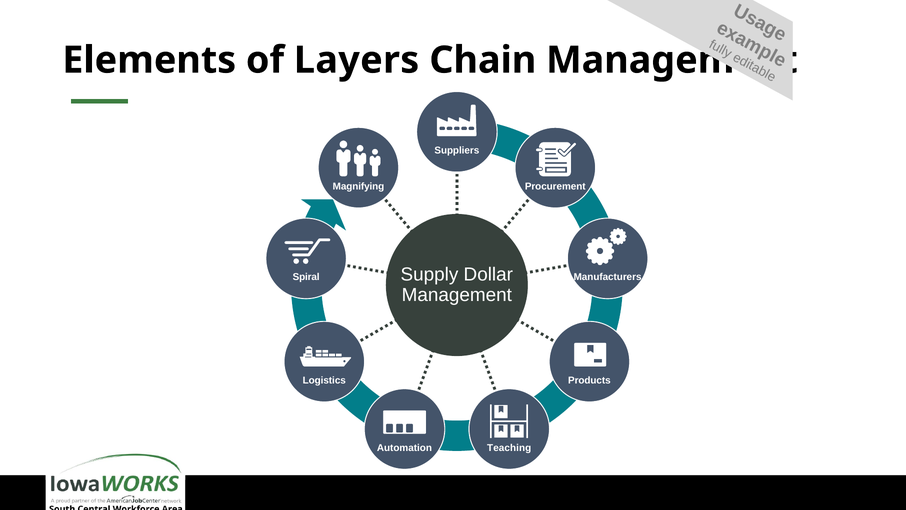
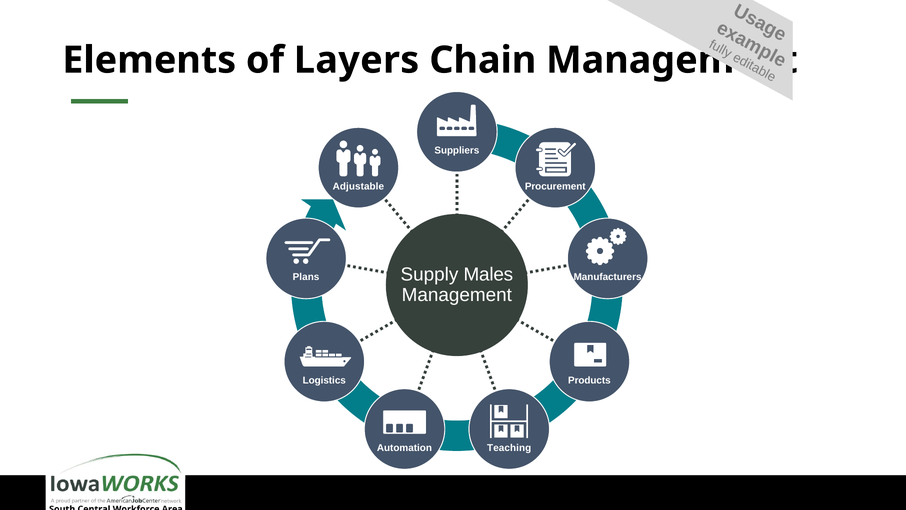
Magnifying: Magnifying -> Adjustable (358, 186)
Dollar: Dollar -> Males (488, 274)
Spiral: Spiral -> Plans (306, 277)
